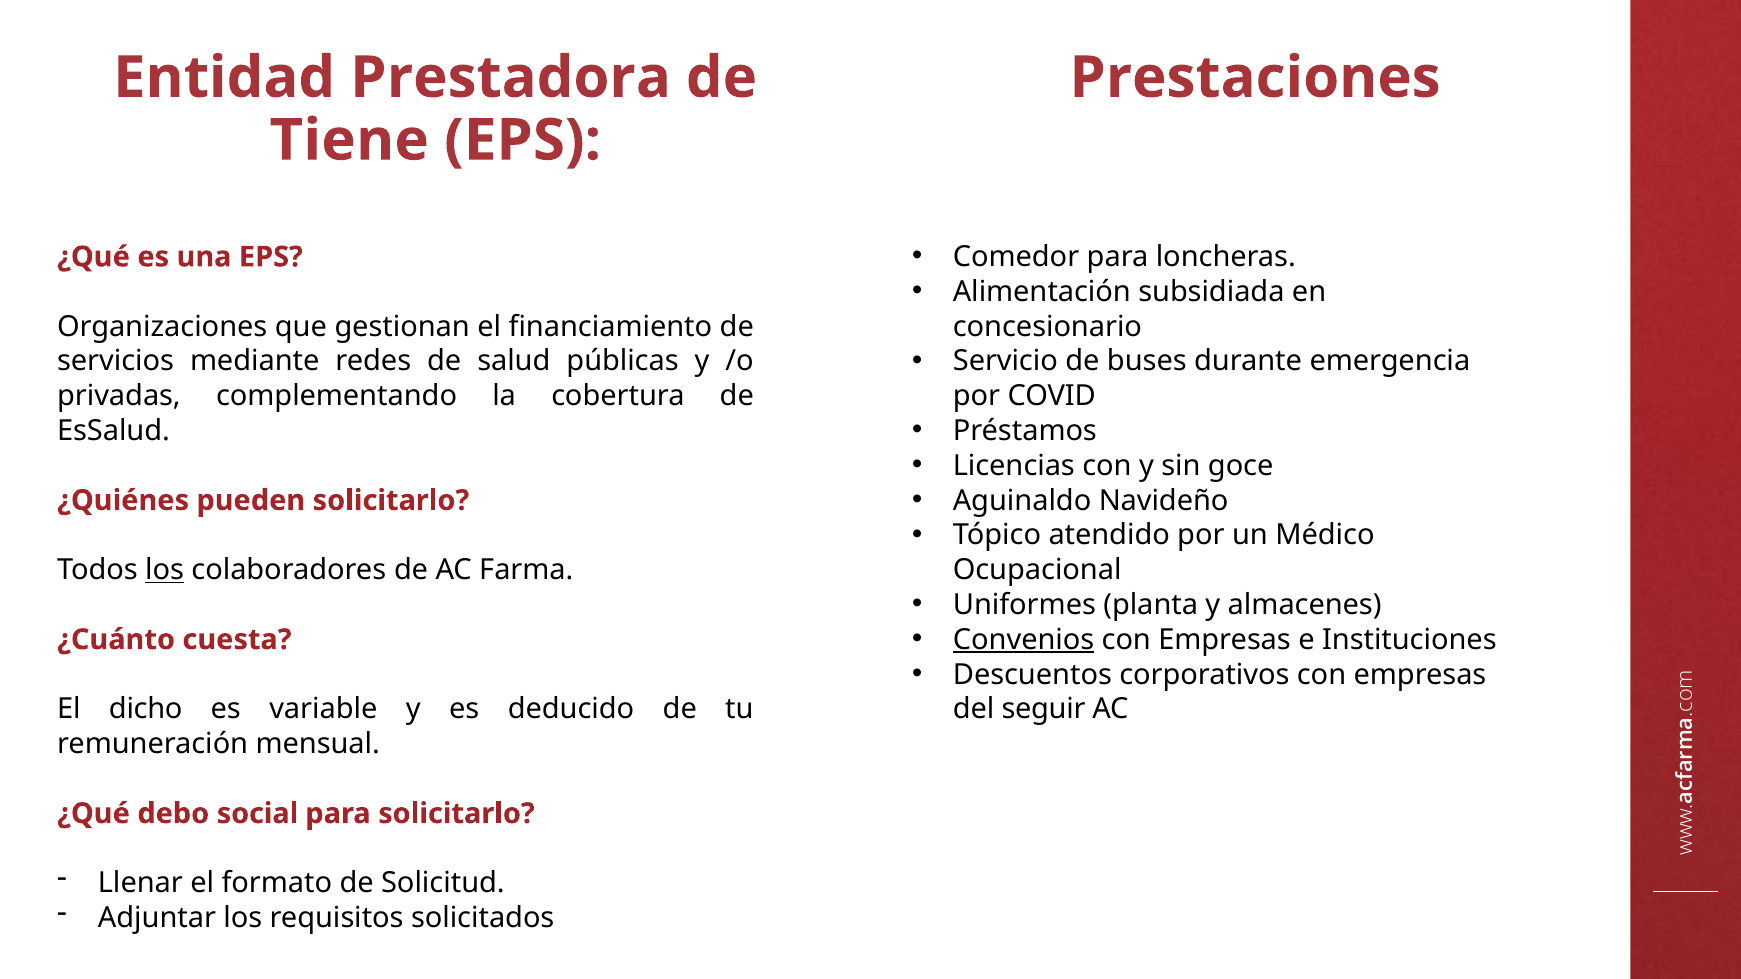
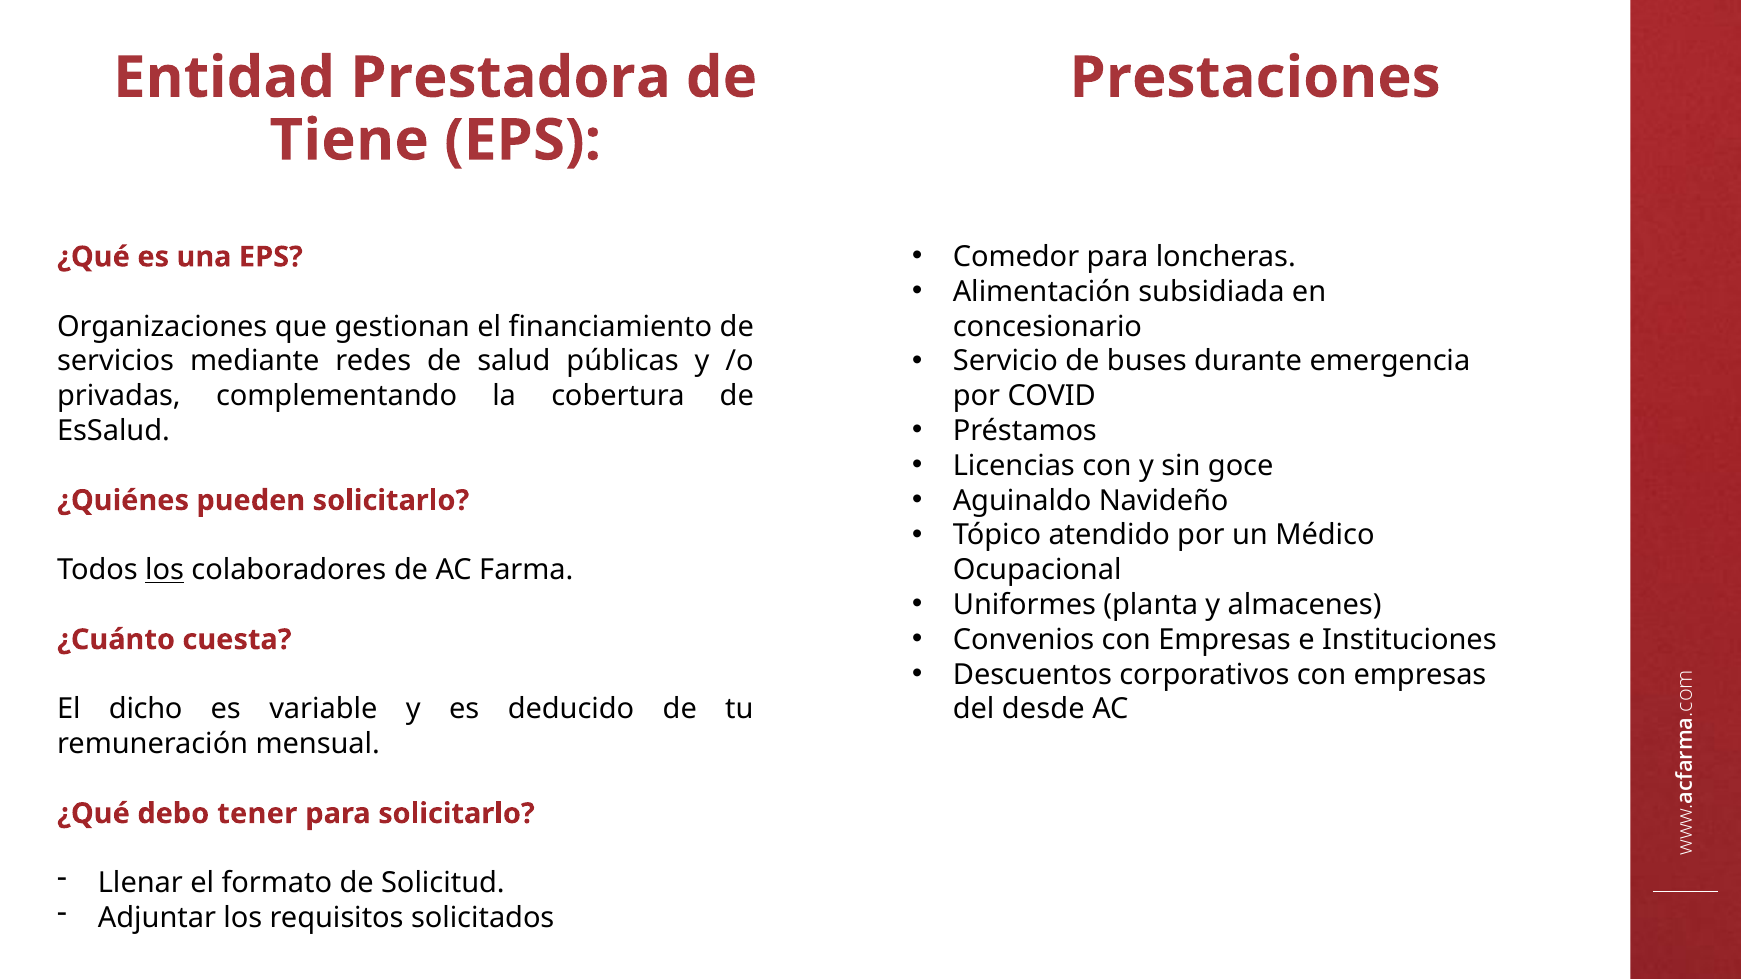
Convenios underline: present -> none (1024, 640)
seguir: seguir -> desde (1043, 709)
social: social -> tener (257, 814)
